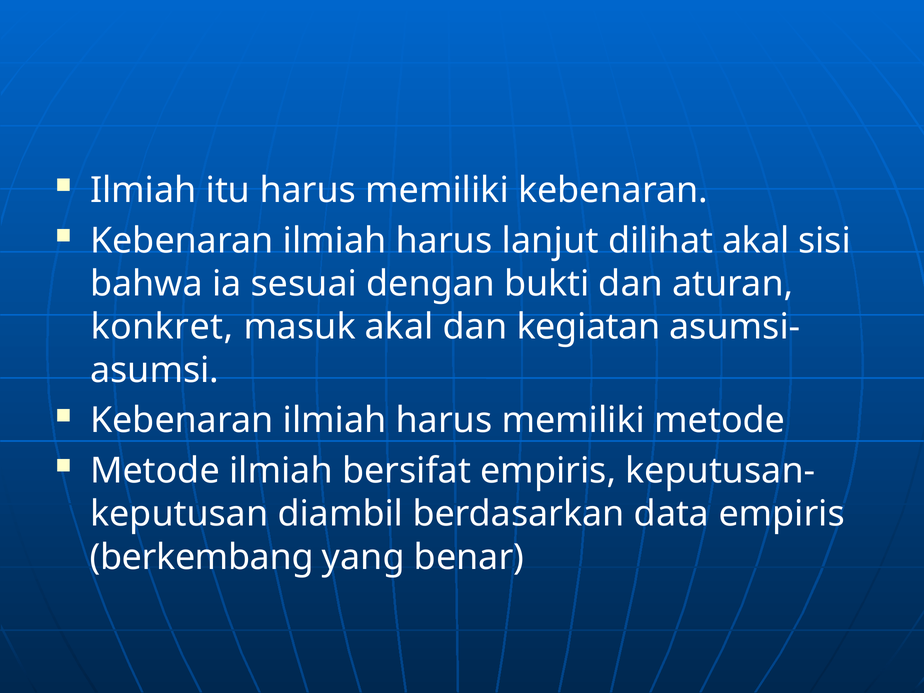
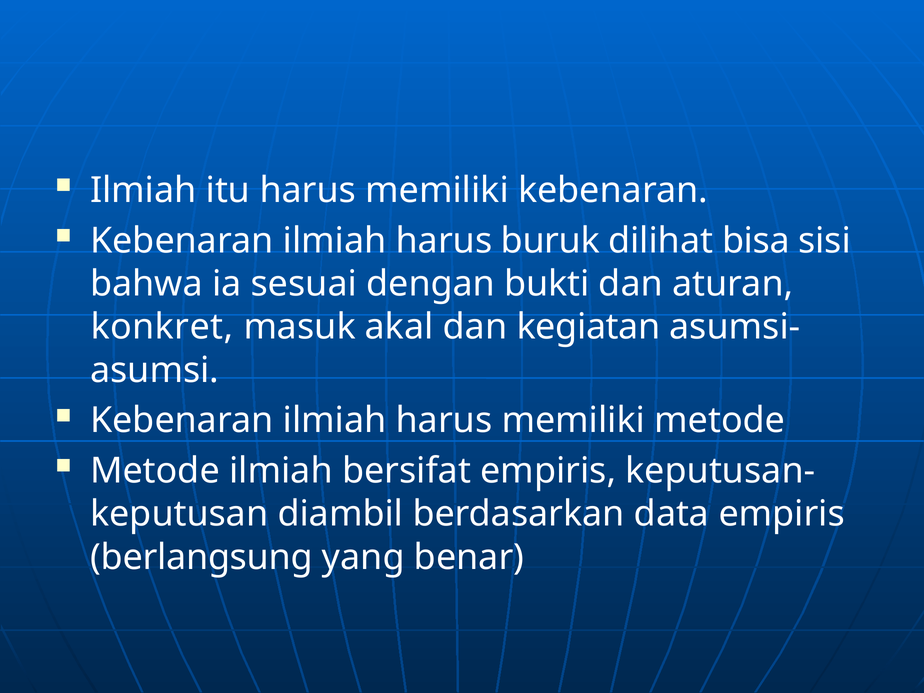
lanjut: lanjut -> buruk (550, 241)
dilihat akal: akal -> bisa (756, 241)
berkembang: berkembang -> berlangsung (202, 557)
